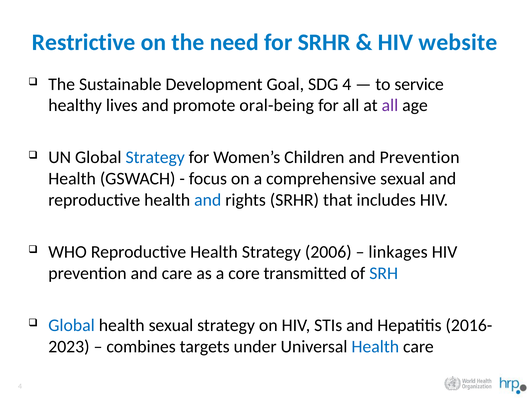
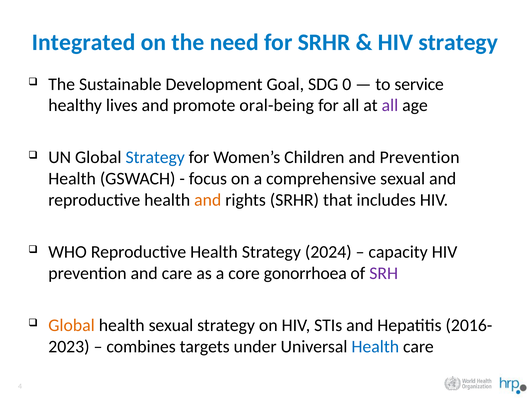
Restrictive: Restrictive -> Integrated (84, 42)
HIV website: website -> strategy (458, 42)
4: 4 -> 0 (347, 84)
and colour: blue -> orange (208, 200)
2006: 2006 -> 2024 (328, 252)
linkages: linkages -> capacity (398, 252)
transmitted: transmitted -> gonorrhoea (305, 273)
SRH colour: blue -> purple (384, 273)
Global colour: blue -> orange (72, 325)
